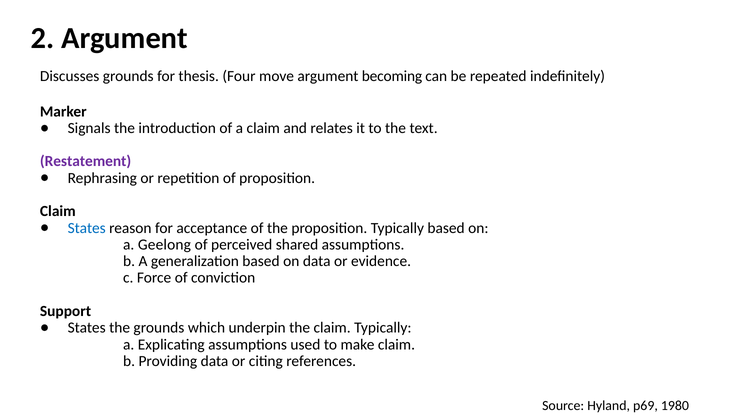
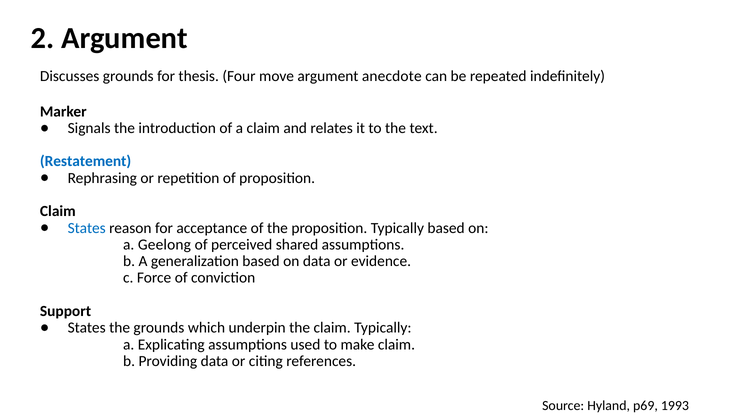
becoming: becoming -> anecdote (392, 76)
Restatement colour: purple -> blue (86, 161)
1980: 1980 -> 1993 (675, 405)
